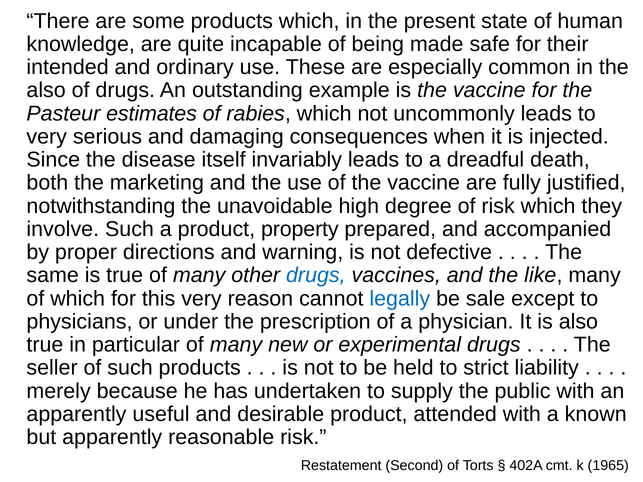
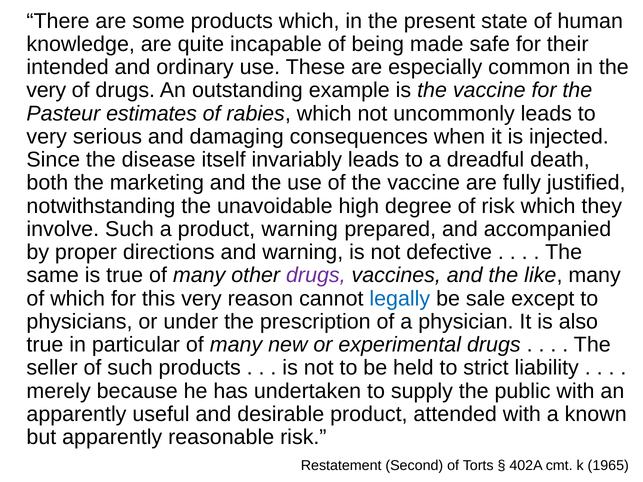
also: also -> very (46, 90)
product property: property -> warning (300, 229)
drugs colour: blue -> purple (316, 276)
